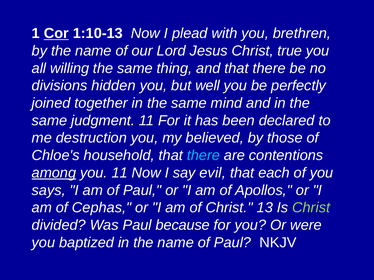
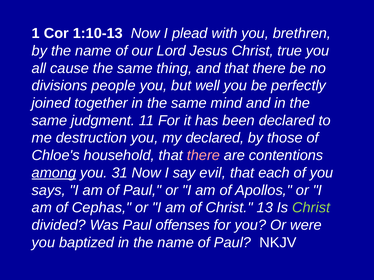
Cor underline: present -> none (56, 33)
willing: willing -> cause (70, 68)
hidden: hidden -> people (114, 86)
my believed: believed -> declared (215, 138)
there colour: light blue -> pink (203, 156)
you 11: 11 -> 31 (120, 173)
because: because -> offenses (183, 226)
